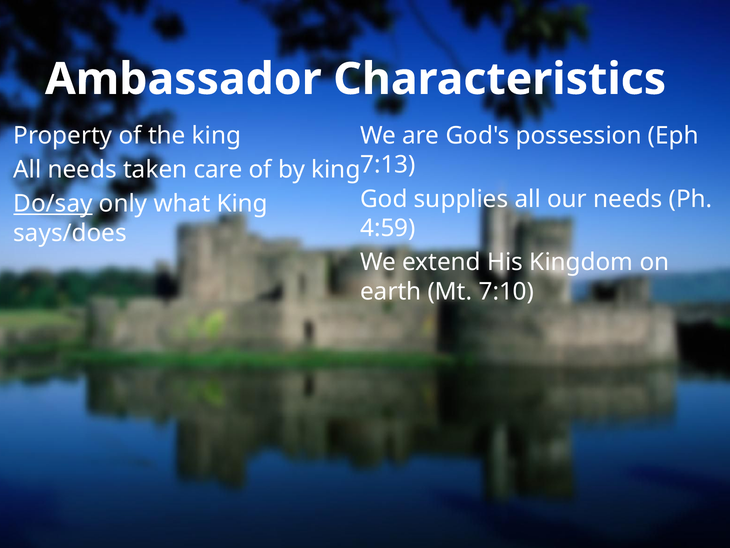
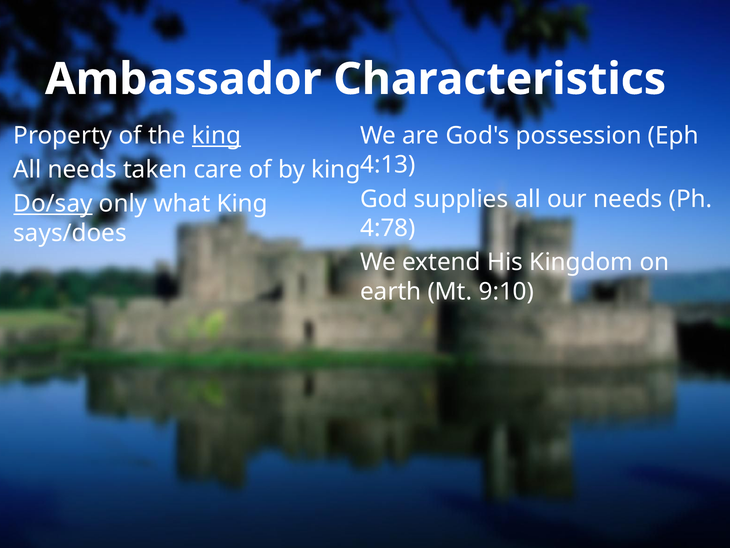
king underline: none -> present (216, 136)
7:13: 7:13 -> 4:13 (388, 165)
4:59: 4:59 -> 4:78 (388, 228)
7:10: 7:10 -> 9:10 (506, 291)
